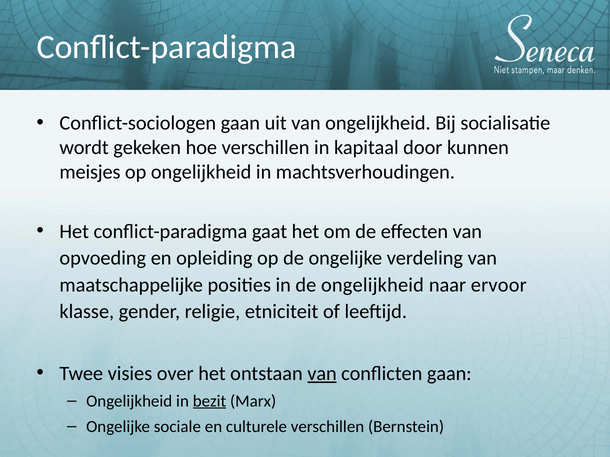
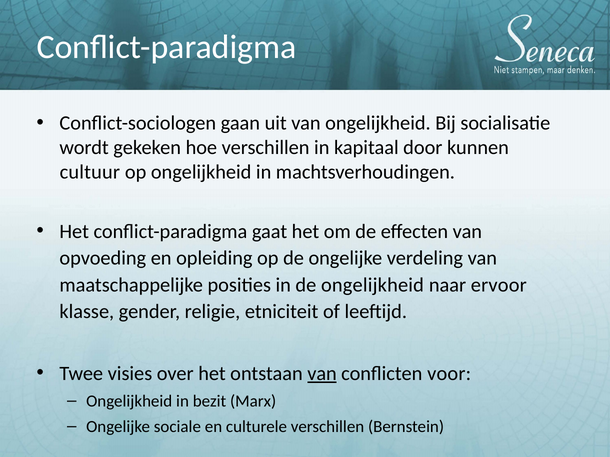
meisjes: meisjes -> cultuur (90, 172)
conflicten gaan: gaan -> voor (449, 374)
bezit underline: present -> none (210, 401)
